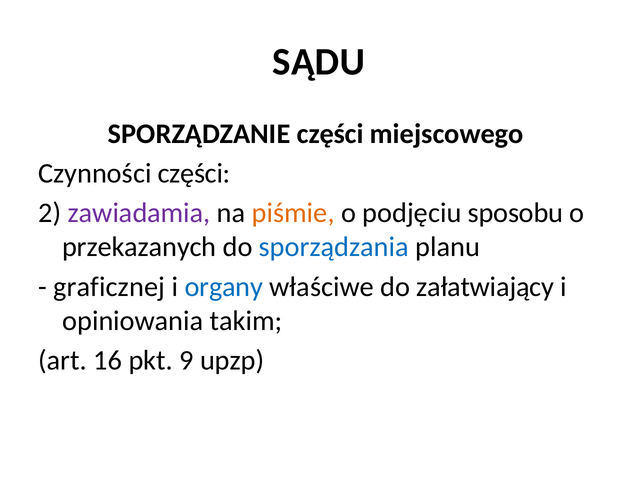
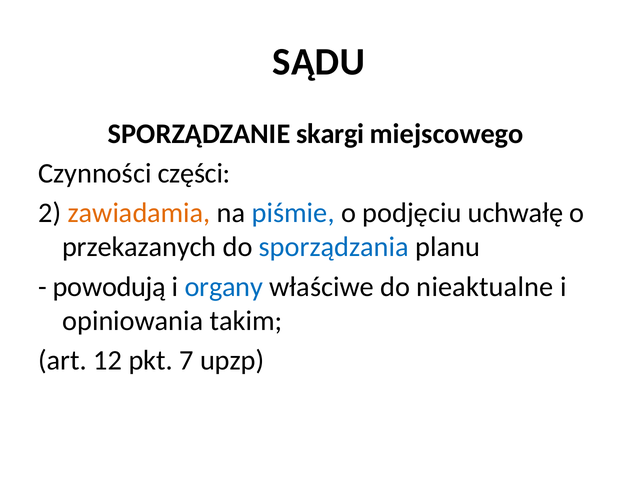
SPORZĄDZANIE części: części -> skargi (330, 134)
zawiadamia colour: purple -> orange (139, 213)
piśmie colour: orange -> blue (293, 213)
sposobu: sposobu -> uchwałę (516, 213)
graficznej: graficznej -> powodują (109, 287)
załatwiający: załatwiający -> nieaktualne (485, 287)
16: 16 -> 12 (108, 361)
9: 9 -> 7 (186, 361)
